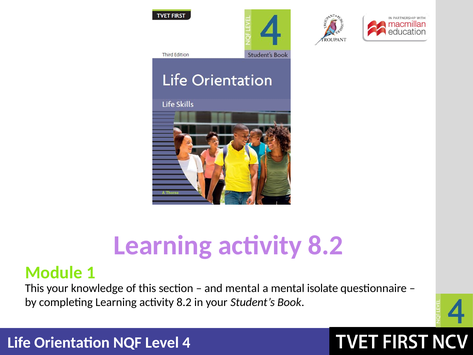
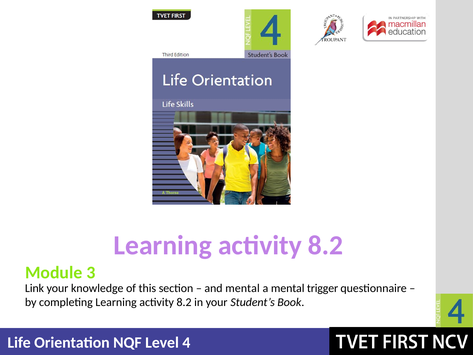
1: 1 -> 3 (91, 273)
This: This -> Link (34, 288)
isolate: isolate -> trigger (323, 288)
